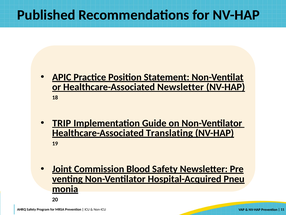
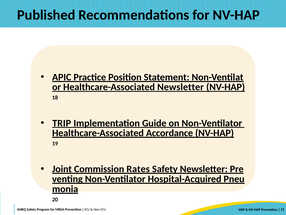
Translating: Translating -> Accordance (170, 133)
Blood: Blood -> Rates (138, 169)
